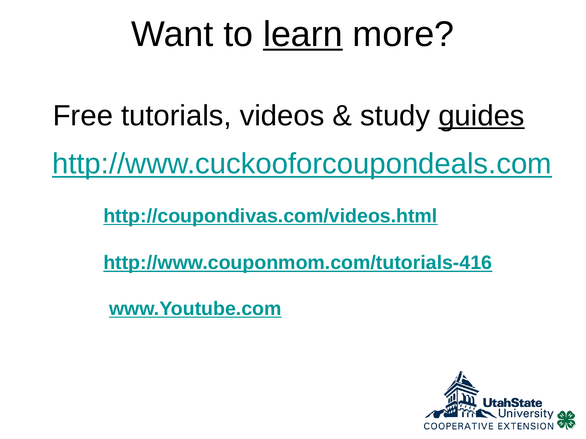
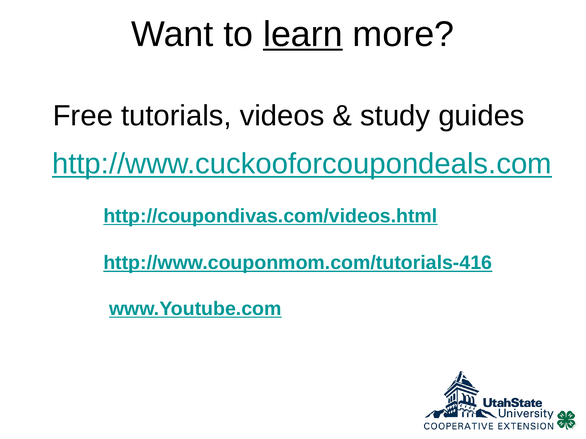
guides underline: present -> none (481, 116)
